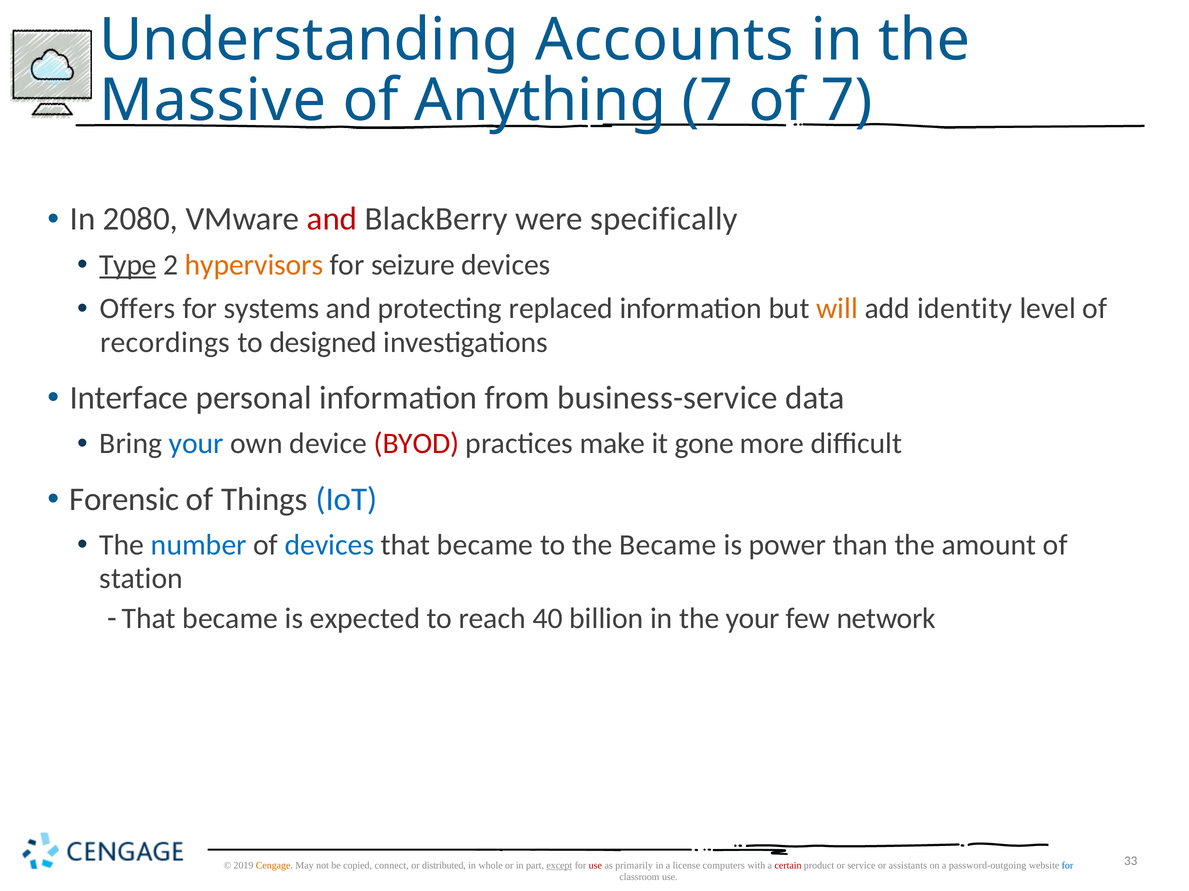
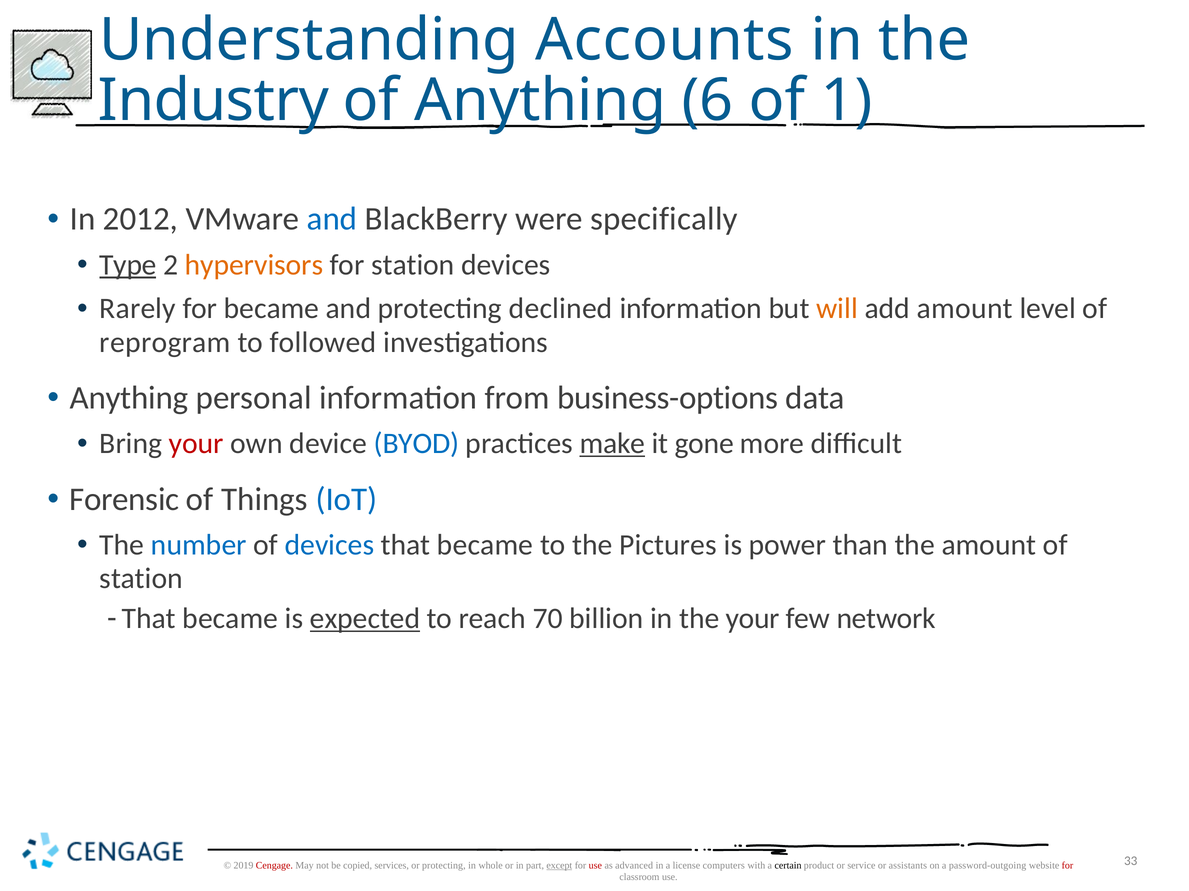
Massive: Massive -> Industry (213, 101)
Anything 7: 7 -> 6 (708, 101)
of 7: 7 -> 1 (847, 101)
2080: 2080 -> 2012 (140, 219)
and colour: red -> blue (332, 219)
for seizure: seizure -> station (413, 265)
Offers: Offers -> Rarely (138, 309)
for systems: systems -> became (272, 309)
replaced: replaced -> declined (561, 309)
add identity: identity -> amount (965, 309)
recordings: recordings -> reprogram (165, 343)
designed: designed -> followed (323, 343)
Interface: Interface -> Anything (129, 398)
business-service: business-service -> business-options (668, 398)
your colour: blue -> red (196, 444)
BYOD colour: red -> blue (416, 444)
make underline: none -> present (612, 444)
the Became: Became -> Pictures (668, 545)
expected underline: none -> present (365, 619)
40: 40 -> 70 (548, 619)
Cengage colour: orange -> red (274, 866)
connect: connect -> services (392, 866)
or distributed: distributed -> protecting (444, 866)
primarily: primarily -> advanced (634, 866)
certain colour: red -> black (788, 866)
for colour: blue -> red (1067, 866)
